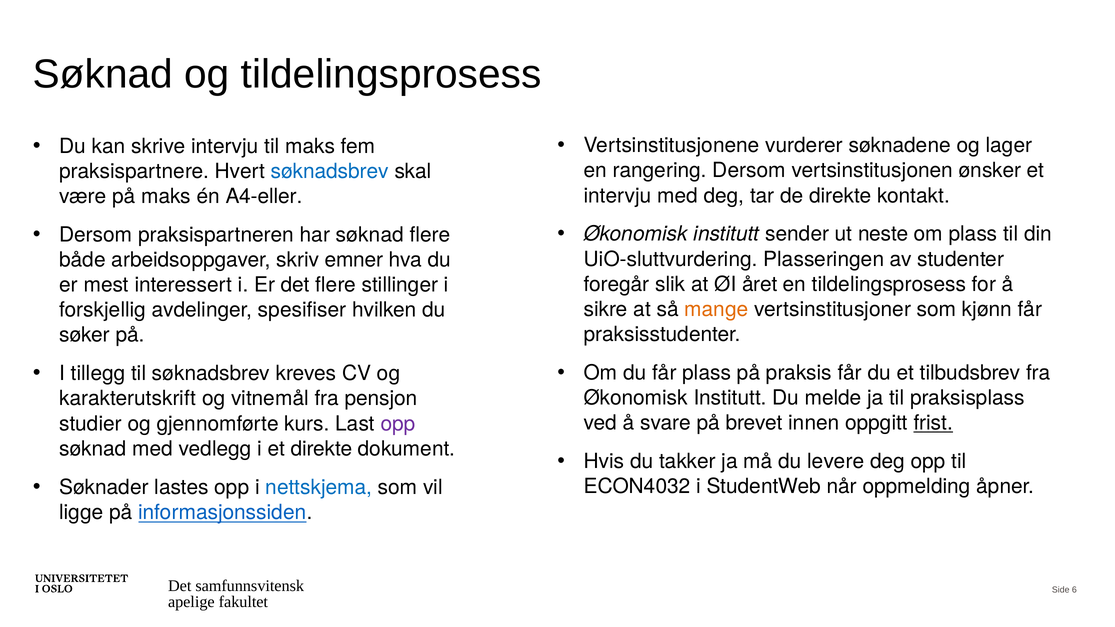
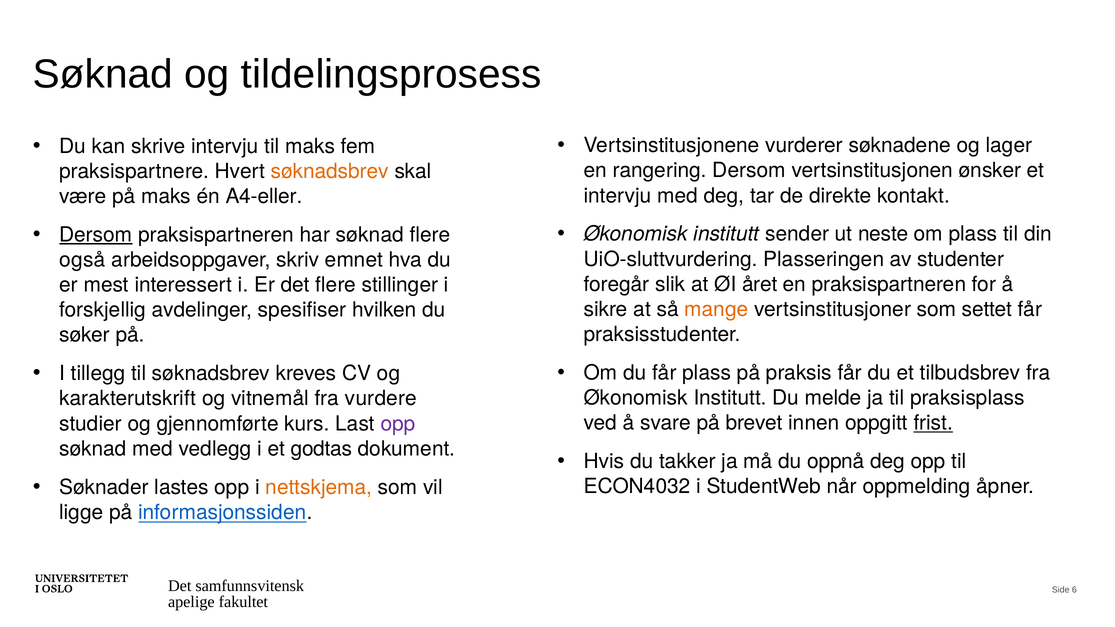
søknadsbrev colour: blue -> orange (330, 171)
Dersom underline: none -> present (96, 235)
både: både -> også (82, 260)
emner: emner -> emnet (354, 260)
en tildelingsprosess: tildelingsprosess -> praksispartneren (889, 284)
kjønn: kjønn -> settet (987, 309)
pensjon: pensjon -> vurdere (381, 399)
et direkte: direkte -> godtas (322, 449)
levere: levere -> oppnå (836, 462)
nettskjema colour: blue -> orange (319, 487)
